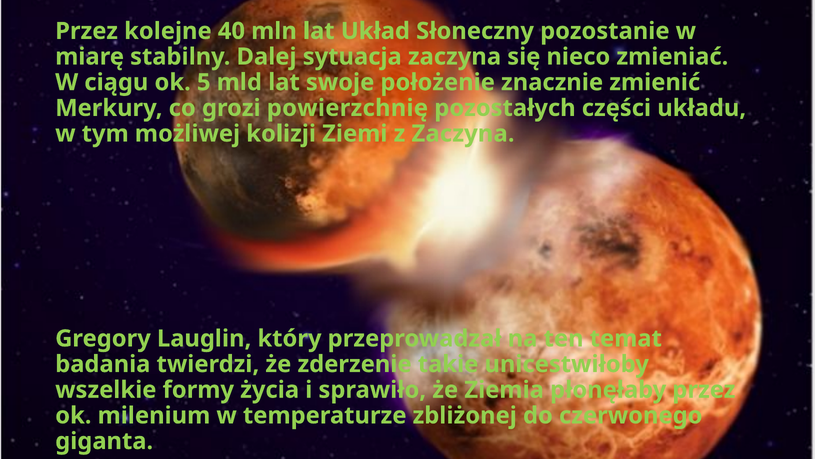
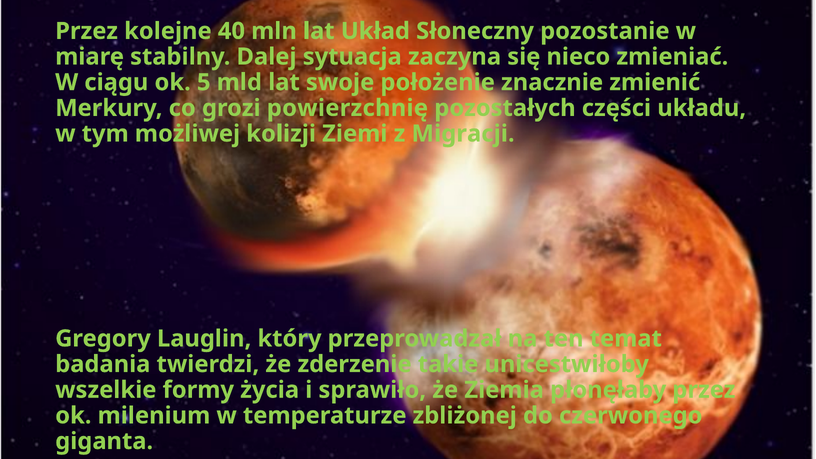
z Zaczyna: Zaczyna -> Migracji (463, 134)
